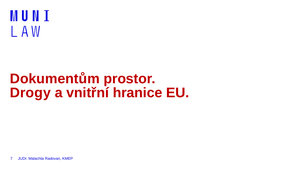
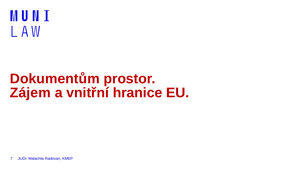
Drogy: Drogy -> Zájem (30, 93)
